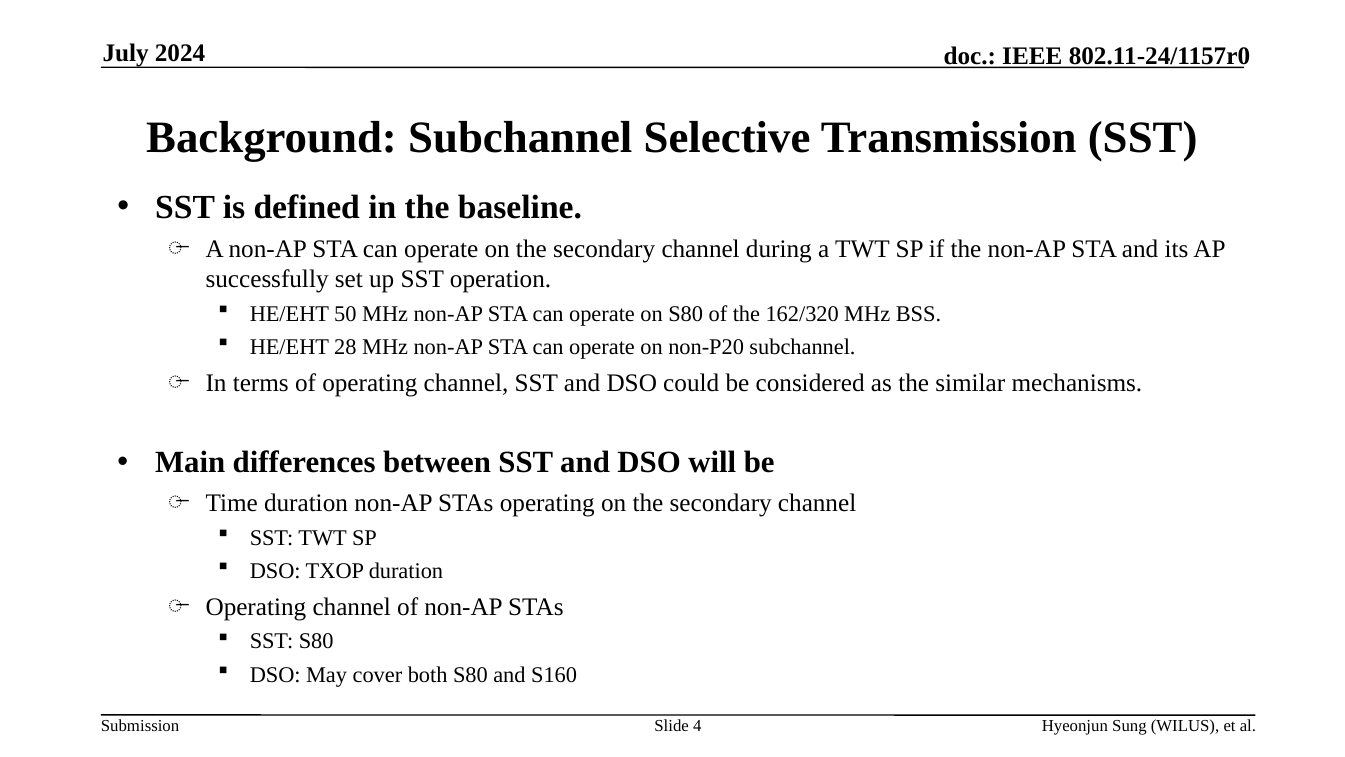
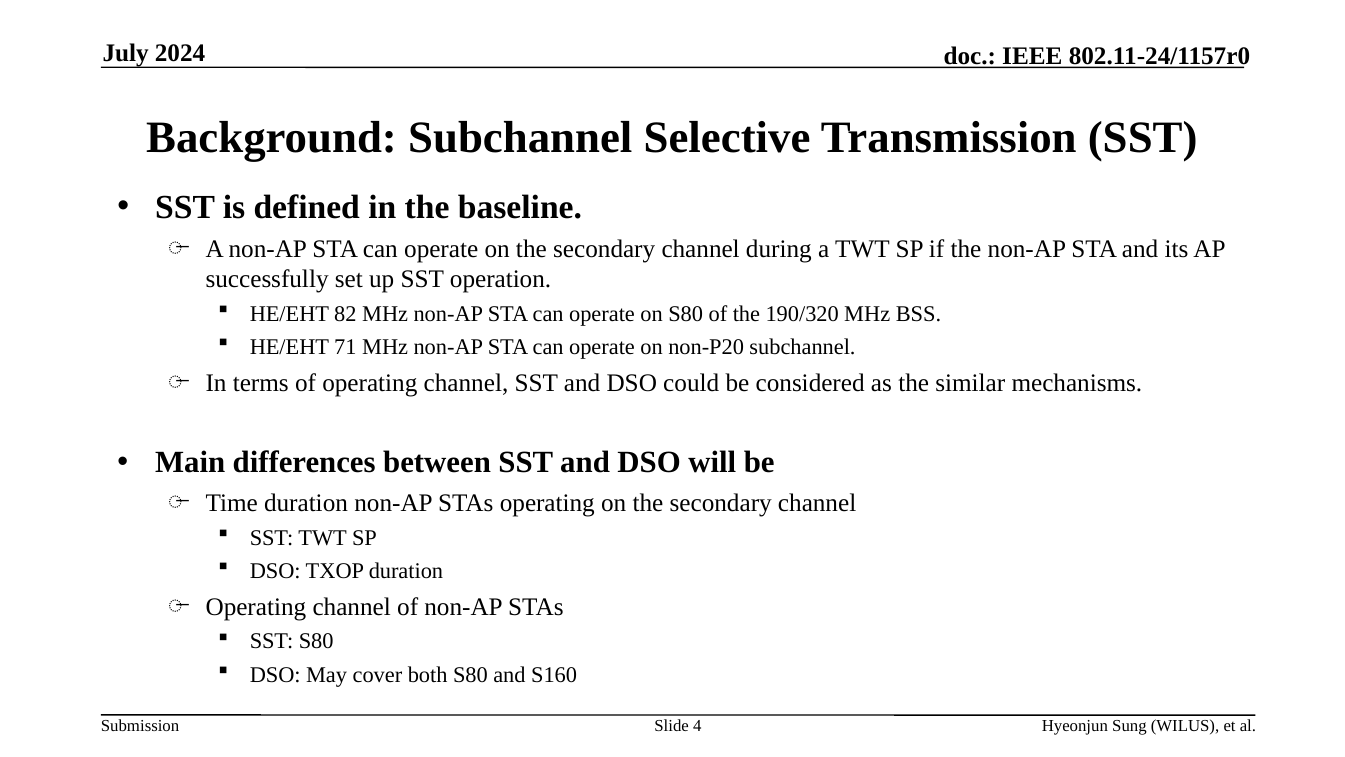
50: 50 -> 82 (345, 314)
162/320: 162/320 -> 190/320 (802, 314)
28: 28 -> 71 (345, 347)
